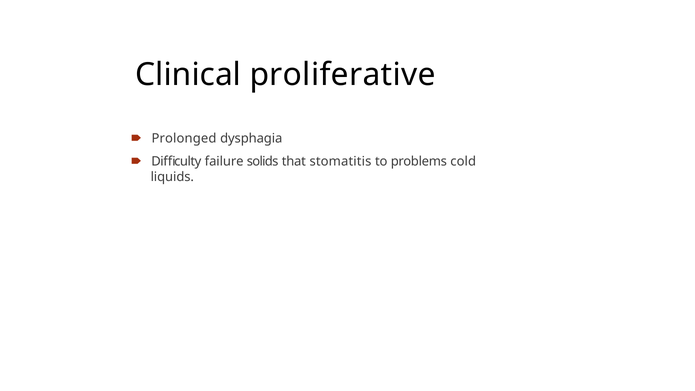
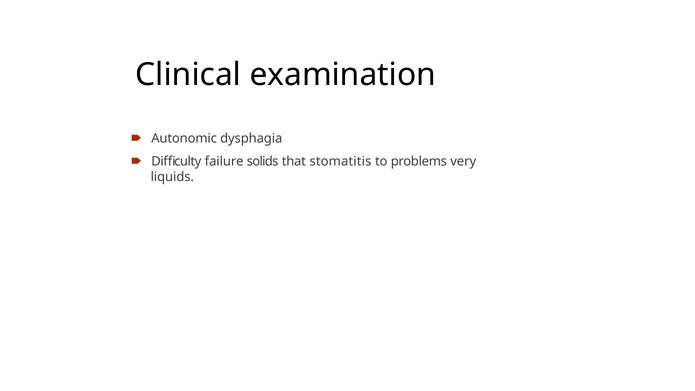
proliferative: proliferative -> examination (343, 75)
Prolonged: Prolonged -> Autonomic (184, 138)
cold: cold -> very (463, 161)
